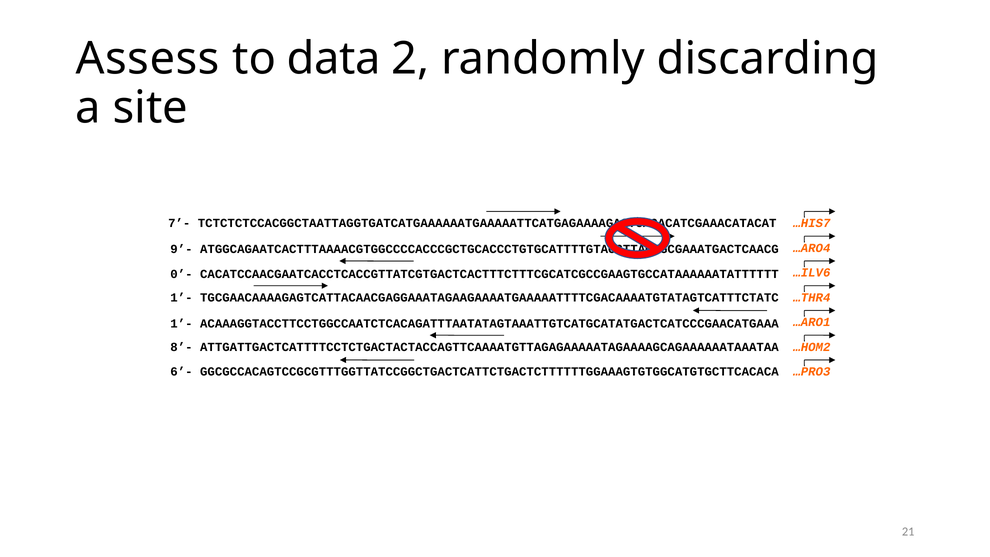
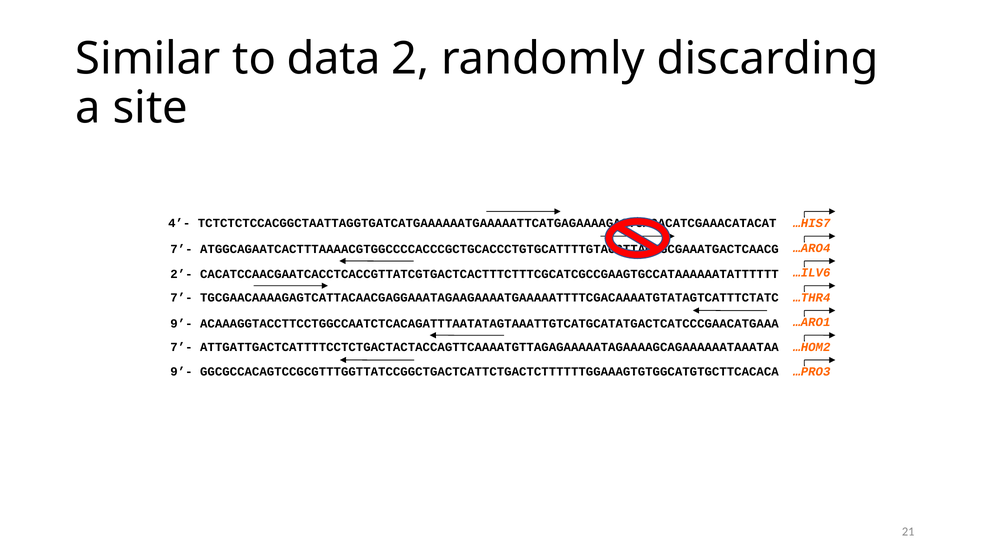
Assess: Assess -> Similar (148, 59)
7’-: 7’- -> 4’- (179, 223)
9’-: 9’- -> 7’- (181, 249)
0’-: 0’- -> 2’- (181, 274)
1’-: 1’- -> 7’- (181, 298)
1’-: 1’- -> 9’- (181, 323)
8’-: 8’- -> 7’- (181, 347)
6’-: 6’- -> 9’- (181, 372)
